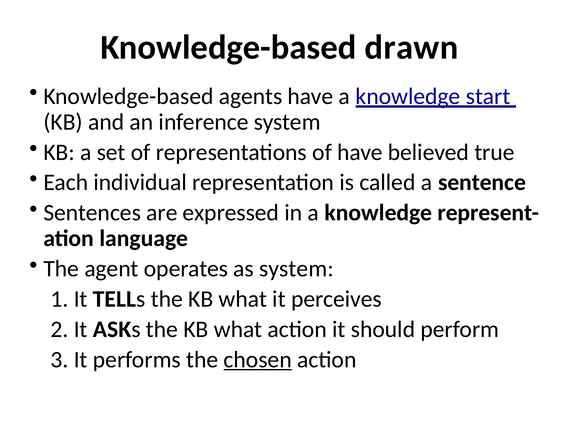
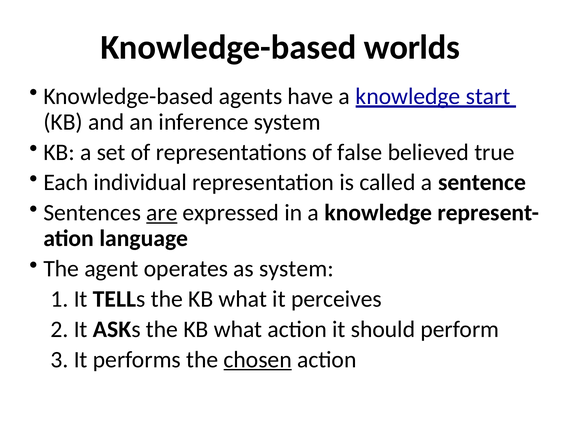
drawn: drawn -> worlds (412, 47)
of have: have -> false (360, 152)
are underline: none -> present (162, 213)
